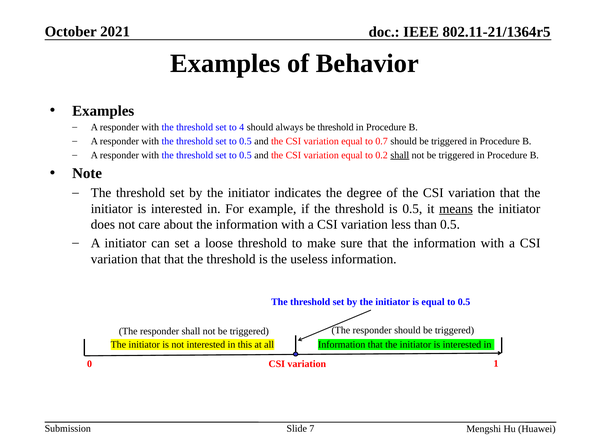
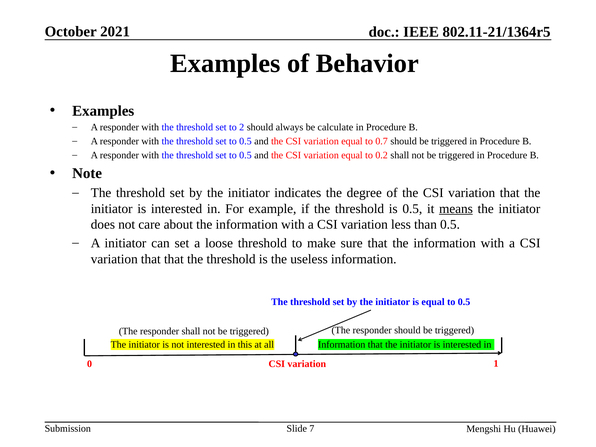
4: 4 -> 2 (242, 127)
be threshold: threshold -> calculate (335, 127)
shall underline: present -> none (400, 155)
